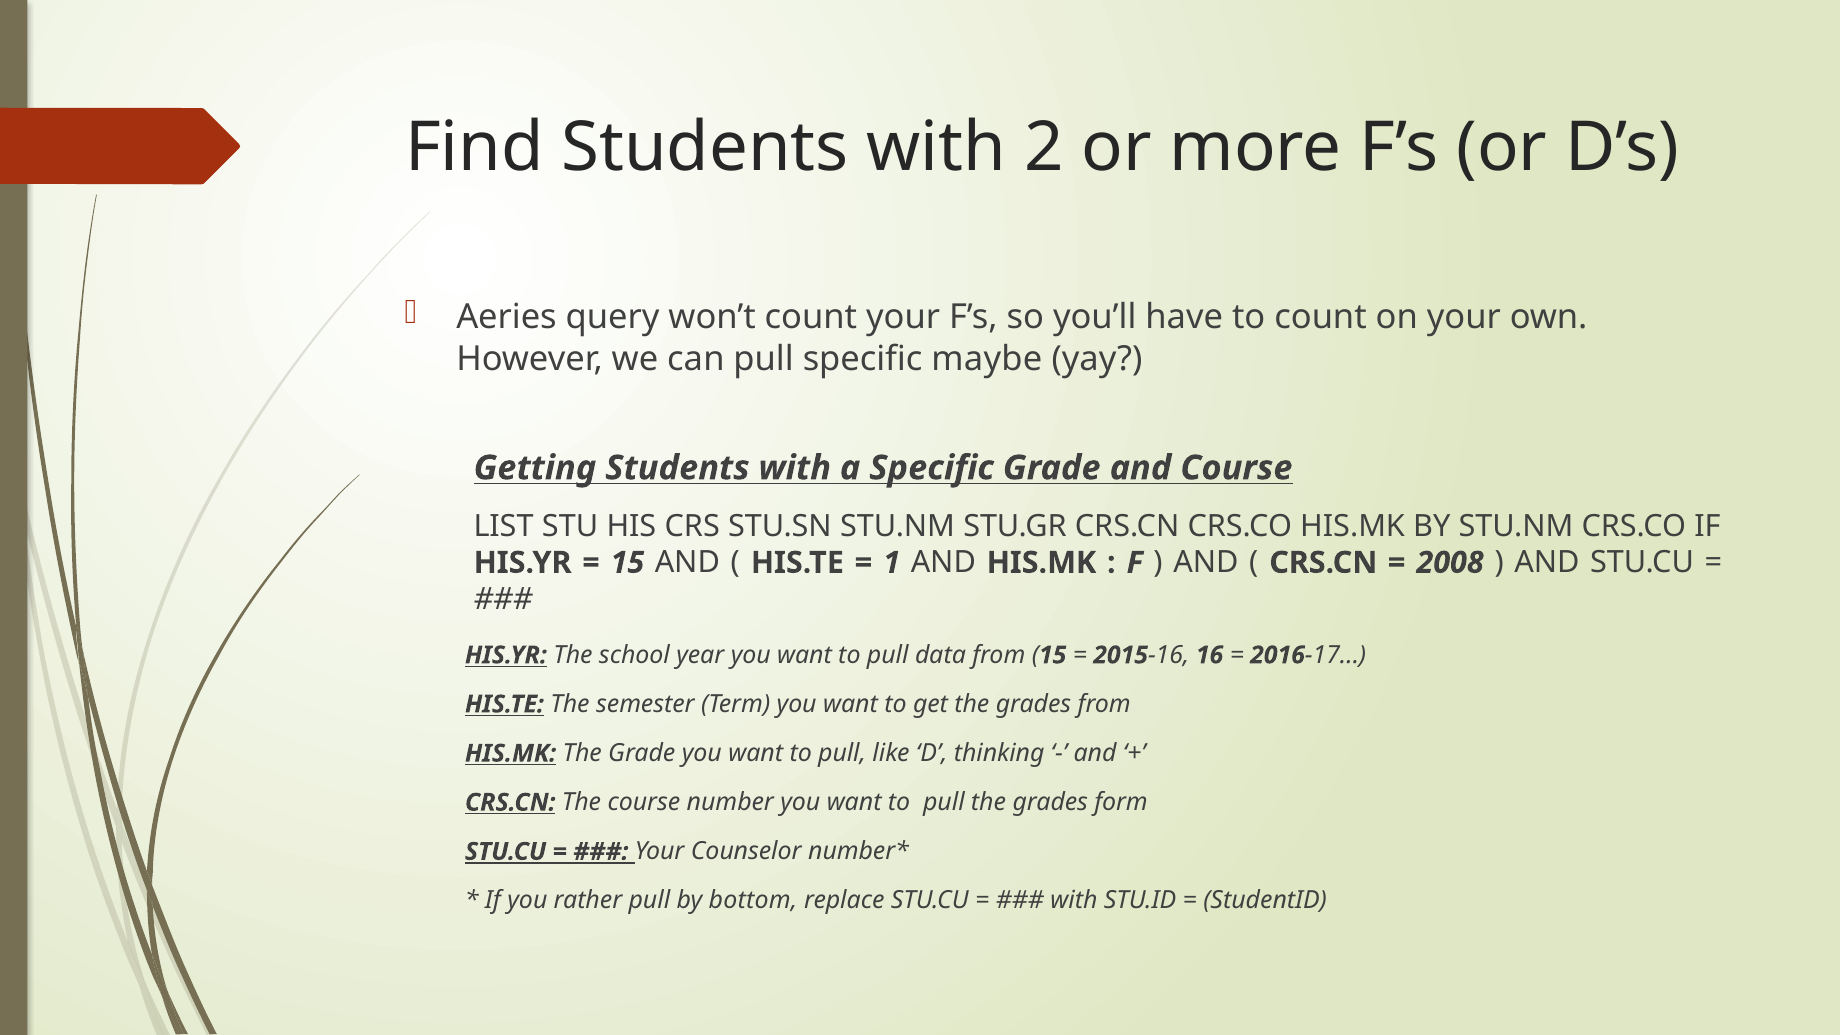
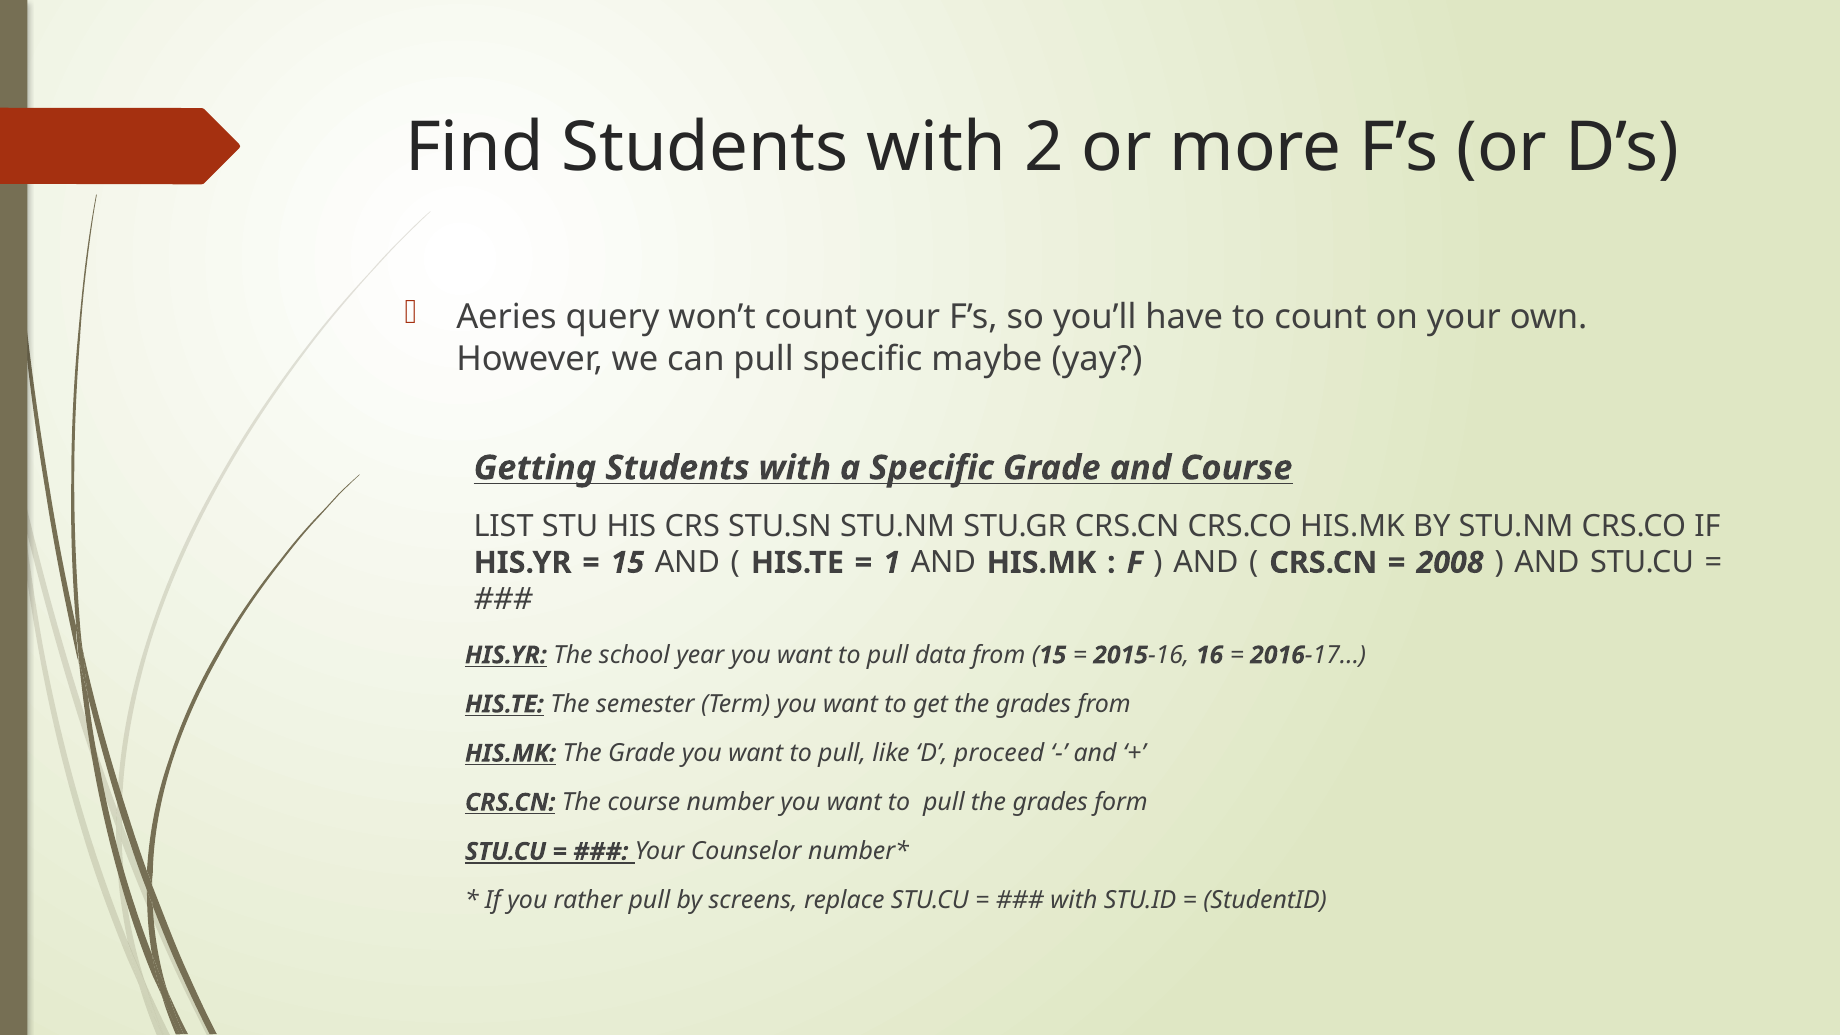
thinking: thinking -> proceed (999, 753)
bottom: bottom -> screens (753, 901)
